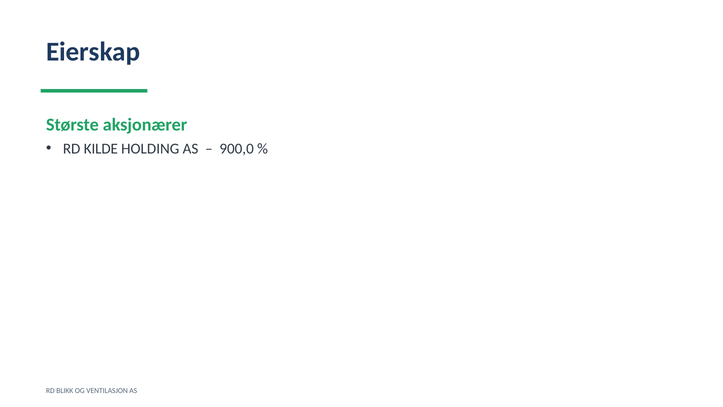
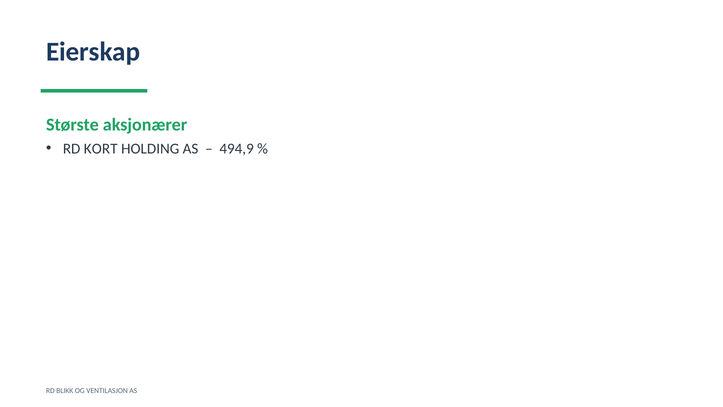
KILDE: KILDE -> KORT (101, 149)
900,0: 900,0 -> 494,9 (237, 149)
